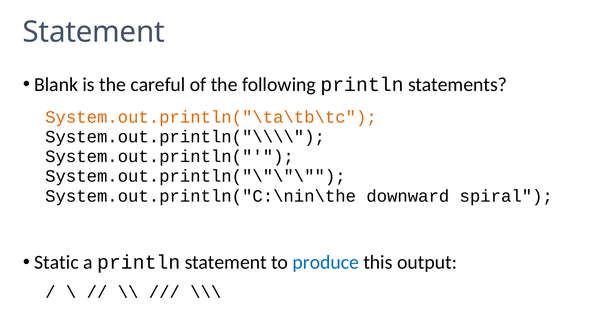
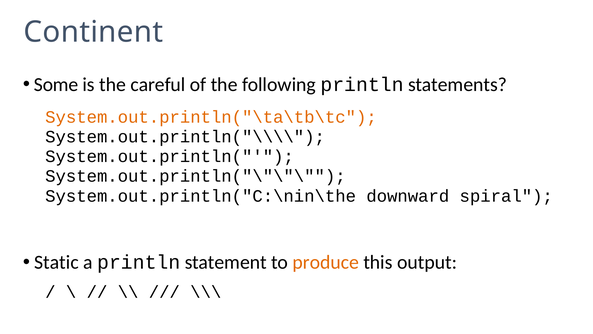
Statement: Statement -> Continent (93, 32)
Blank: Blank -> Some (56, 85)
produce colour: blue -> orange (326, 262)
